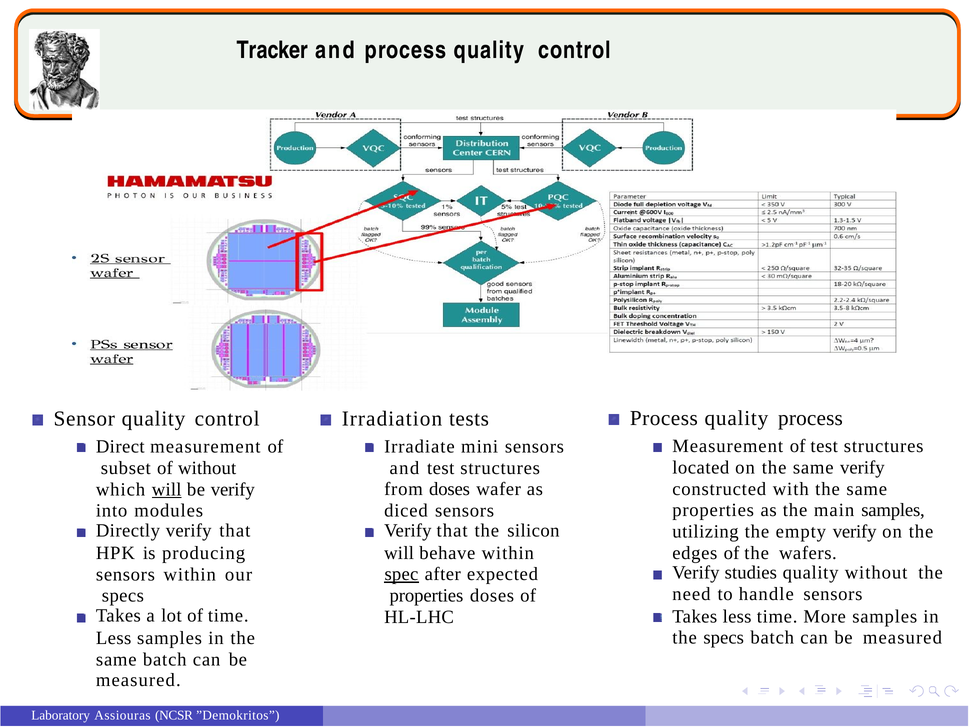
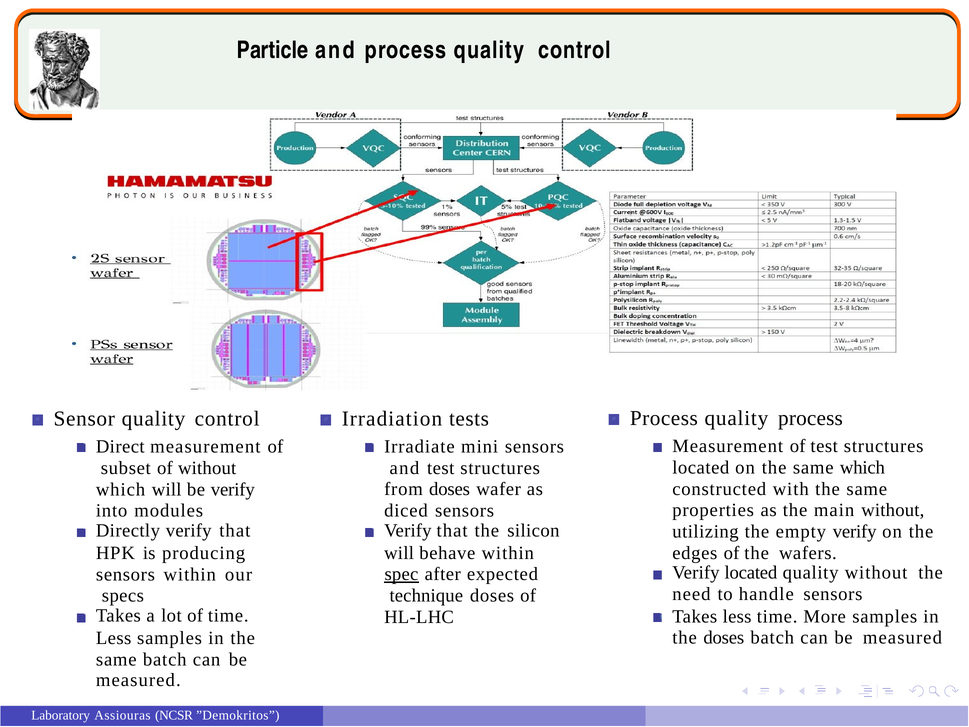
Tracker: Tracker -> Particle (272, 50)
same verify: verify -> which (862, 467)
will underline: present -> none (167, 489)
main samples: samples -> without (893, 510)
Verify studies: studies -> located (751, 573)
properties: properties -> technique (426, 595)
the specs: specs -> doses (724, 637)
